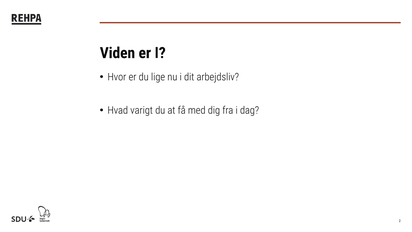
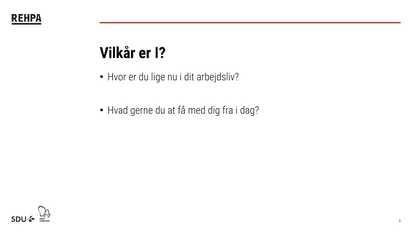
Viden: Viden -> Vilkår (117, 53)
varigt: varigt -> gerne (142, 110)
